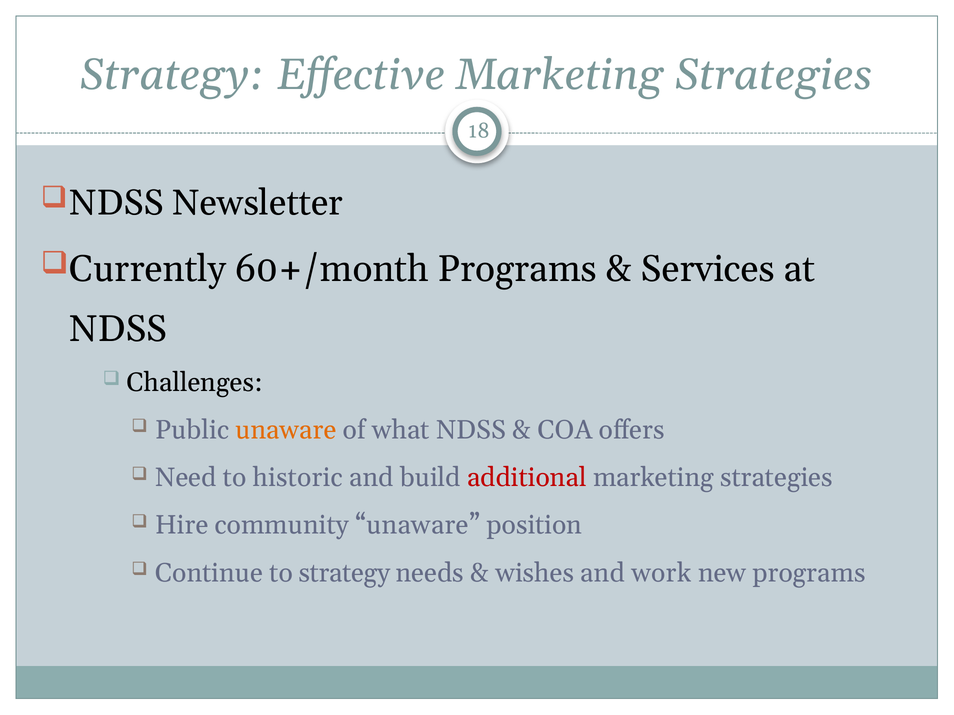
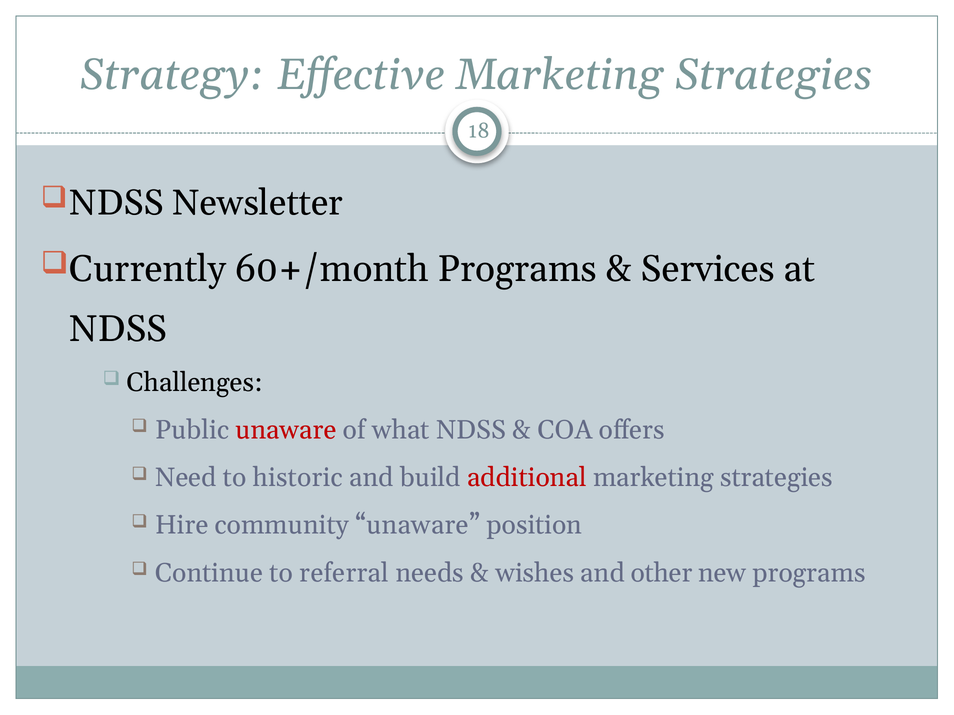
unaware colour: orange -> red (286, 430)
to strategy: strategy -> referral (344, 573)
work: work -> other (662, 573)
